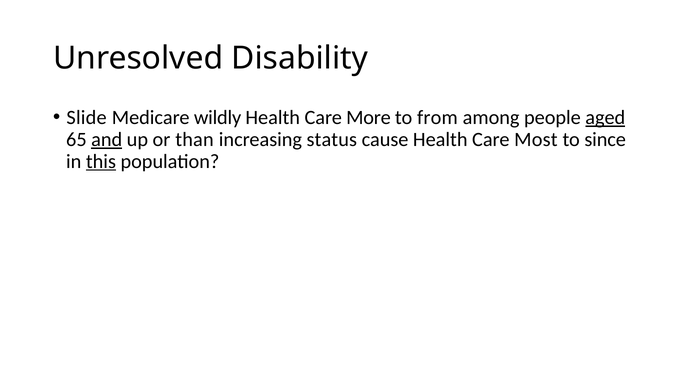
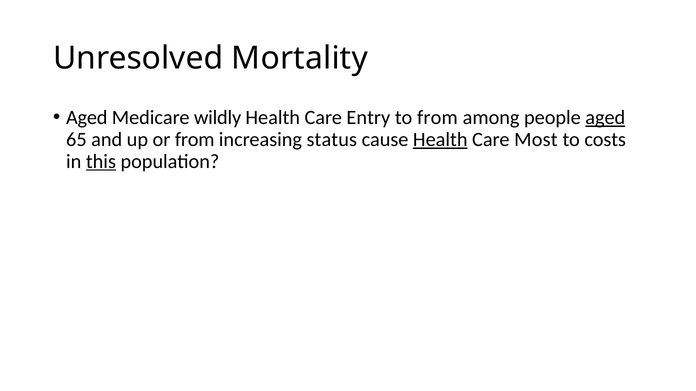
Disability: Disability -> Mortality (300, 58)
Slide: Slide -> Aged (87, 118)
More: More -> Entry (368, 118)
and underline: present -> none (107, 140)
or than: than -> from (195, 140)
Health underline: none -> present (440, 140)
since: since -> costs (605, 140)
